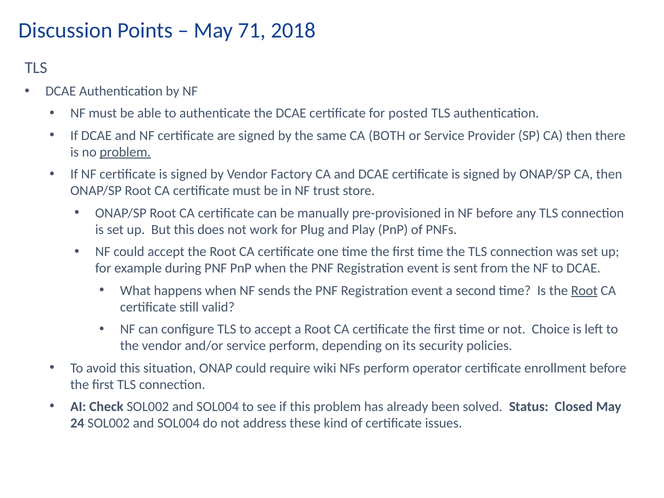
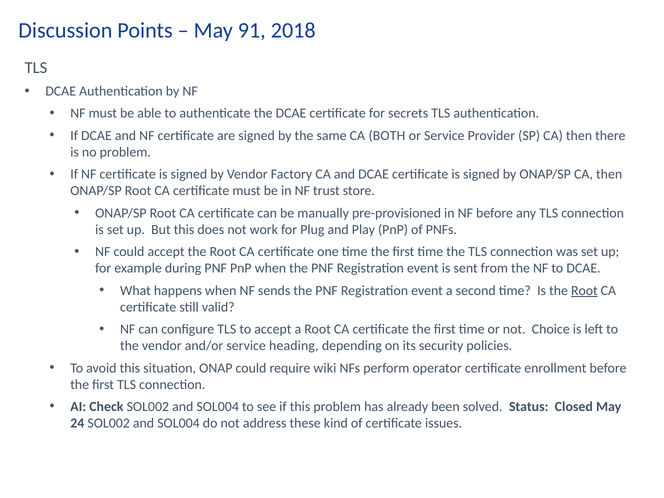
71: 71 -> 91 (252, 30)
posted: posted -> secrets (408, 113)
problem underline: present -> none (125, 152)
service perform: perform -> heading (294, 346)
